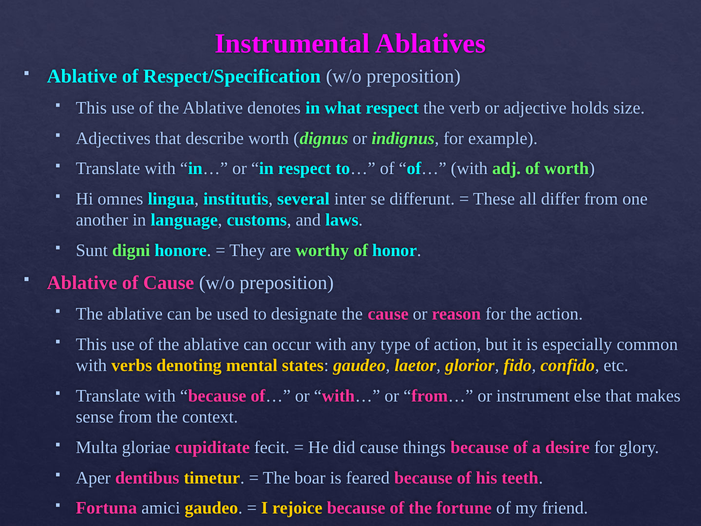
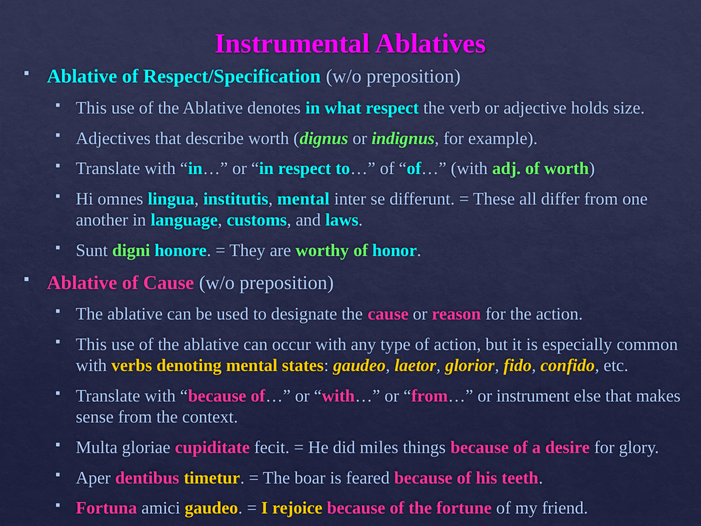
institutis several: several -> mental (303, 199)
did cause: cause -> miles (379, 447)
